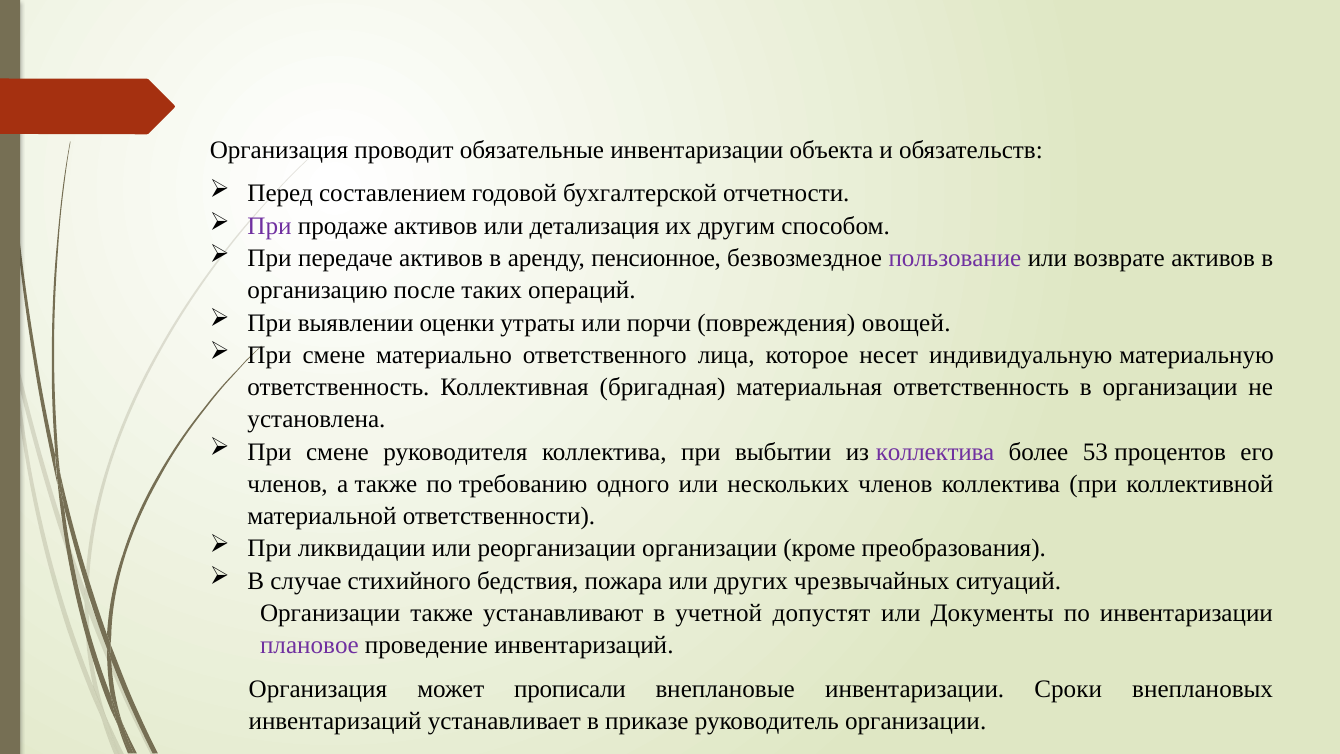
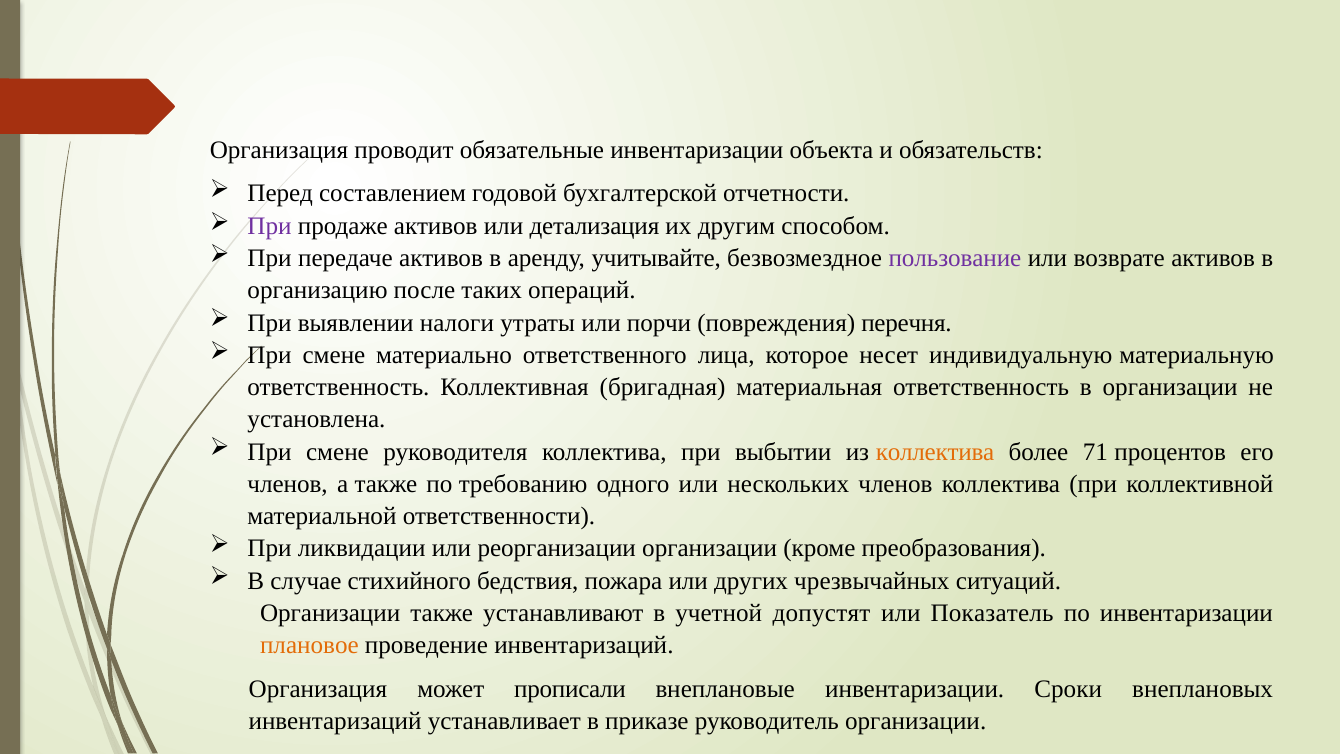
пенсионное: пенсионное -> учитывайте (656, 258)
оценки: оценки -> налоги (457, 323)
овощей: овощей -> перечня (906, 323)
коллектива colour: purple -> orange (935, 452)
53: 53 -> 71 (1095, 452)
Документы: Документы -> Показатель (992, 613)
плановое colour: purple -> orange (309, 645)
